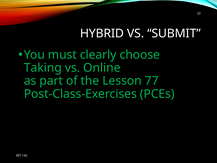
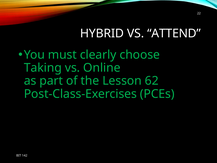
SUBMIT: SUBMIT -> ATTEND (174, 33)
77: 77 -> 62 (152, 81)
